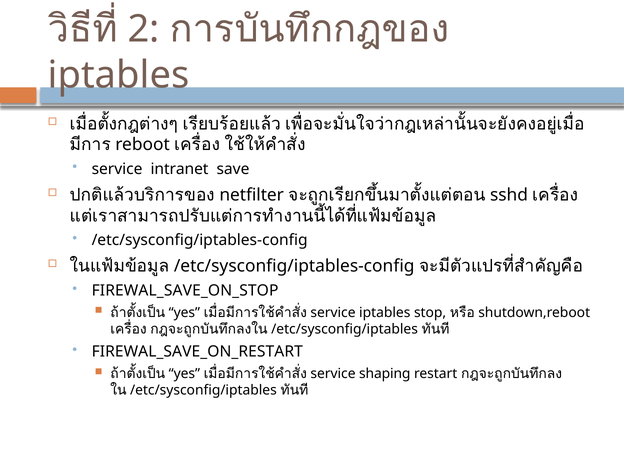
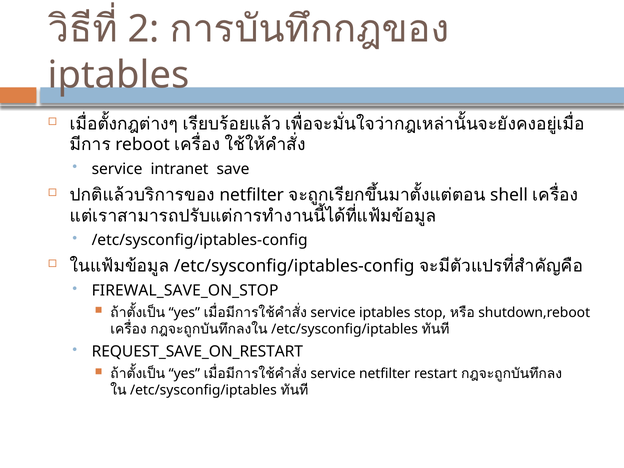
sshd: sshd -> shell (509, 195)
FIREWAL_SAVE_ON_RESTART: FIREWAL_SAVE_ON_RESTART -> REQUEST_SAVE_ON_RESTART (197, 352)
service shaping: shaping -> netfilter (385, 374)
